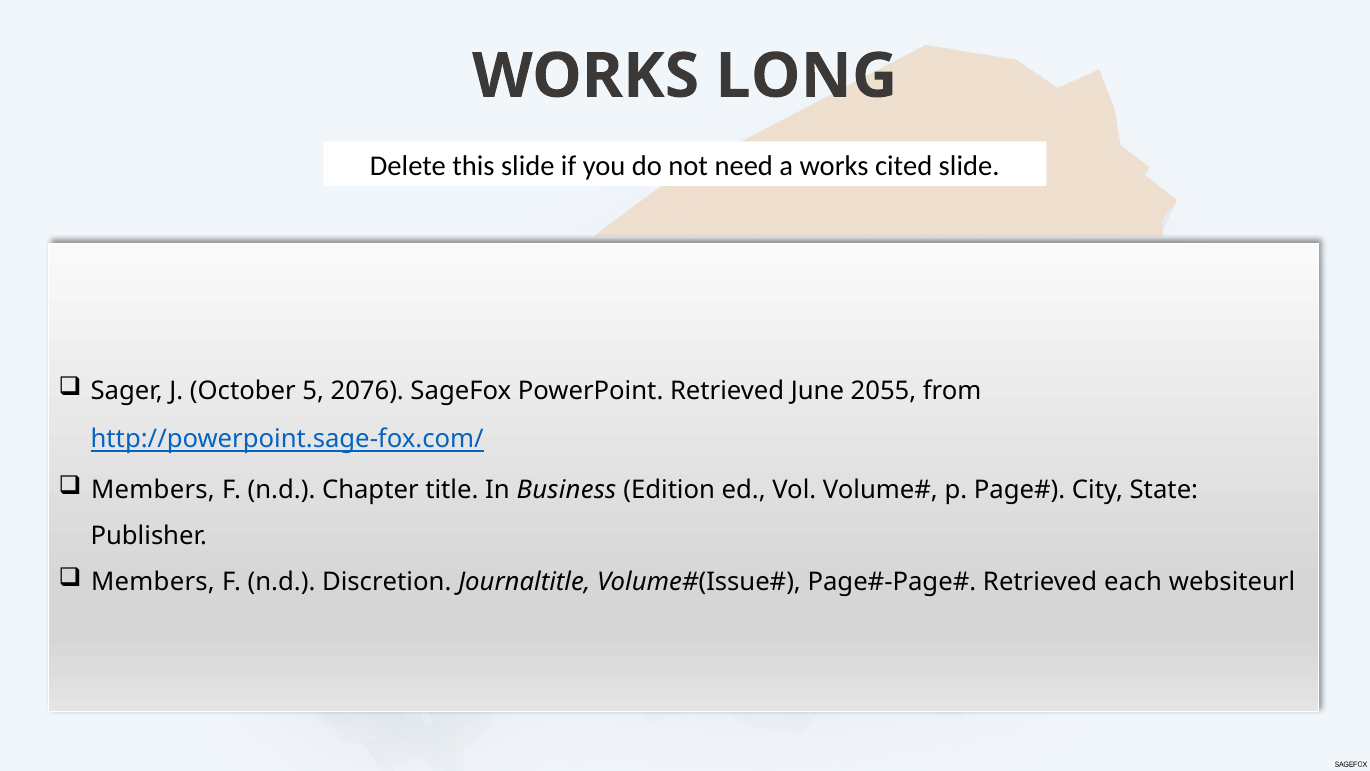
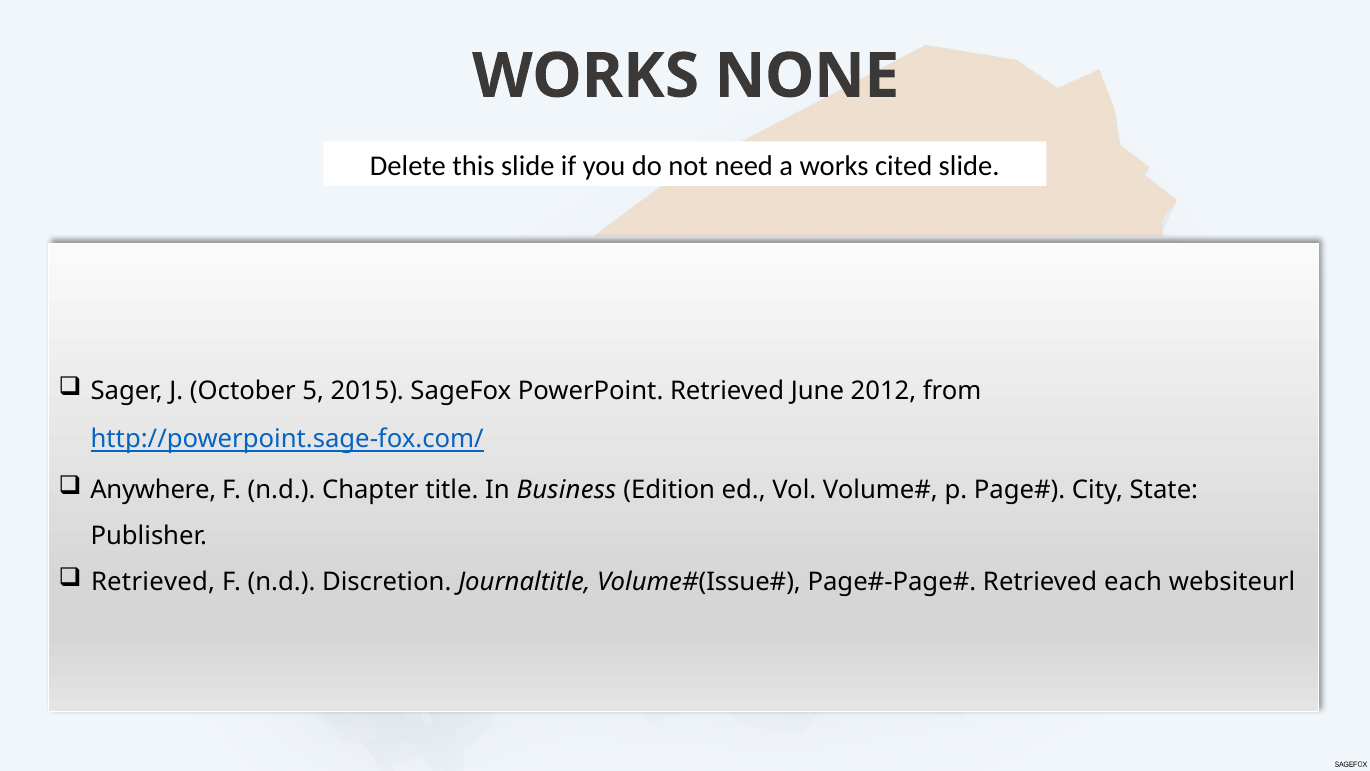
LONG: LONG -> NONE (807, 76)
2076: 2076 -> 2015 (367, 391)
2055: 2055 -> 2012 (883, 391)
Members: Members -> Anywhere (153, 490)
Members: Members -> Retrieved (153, 582)
